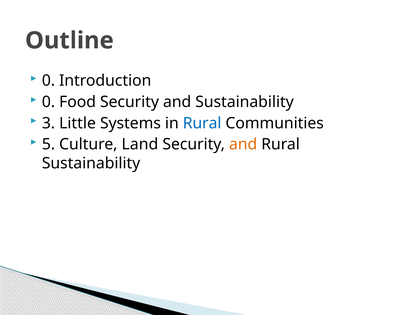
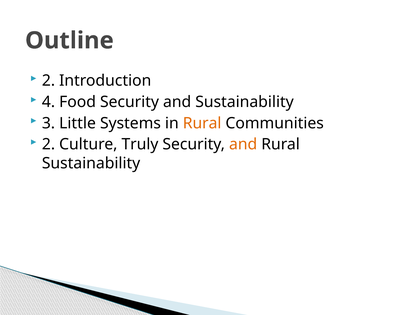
0: 0 -> 2 (48, 80)
0: 0 -> 4 (48, 102)
Rural colour: blue -> orange (202, 123)
5: 5 -> 2 (48, 144)
Land: Land -> Truly (140, 144)
